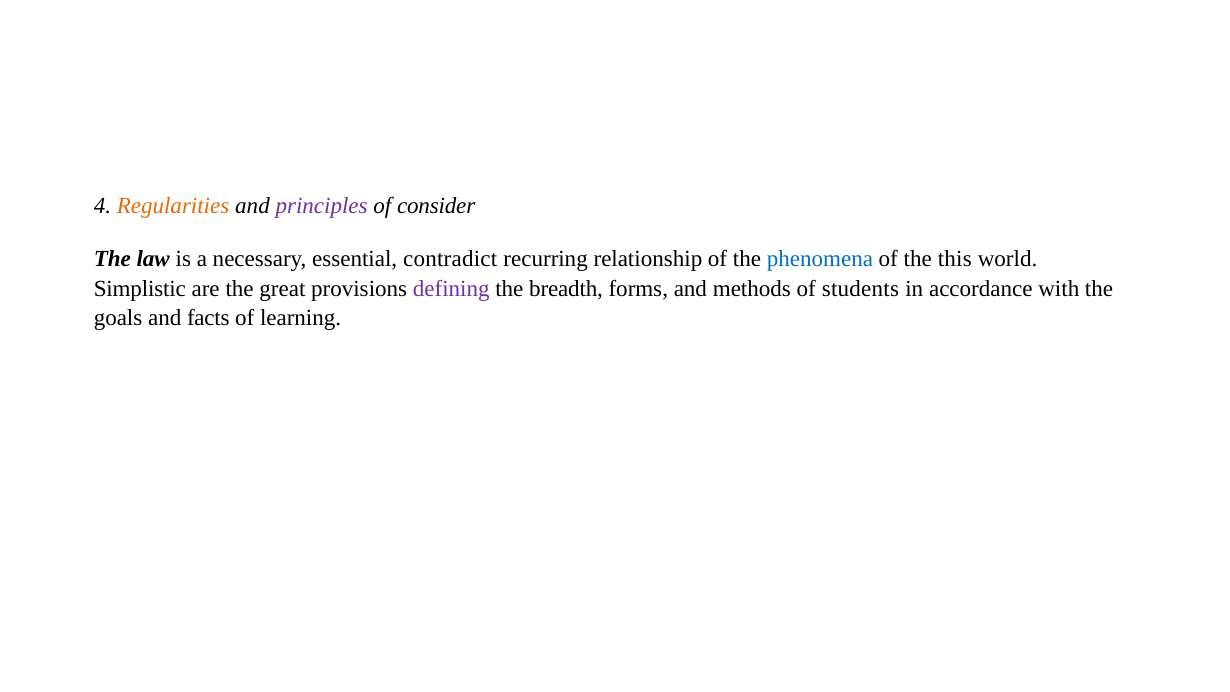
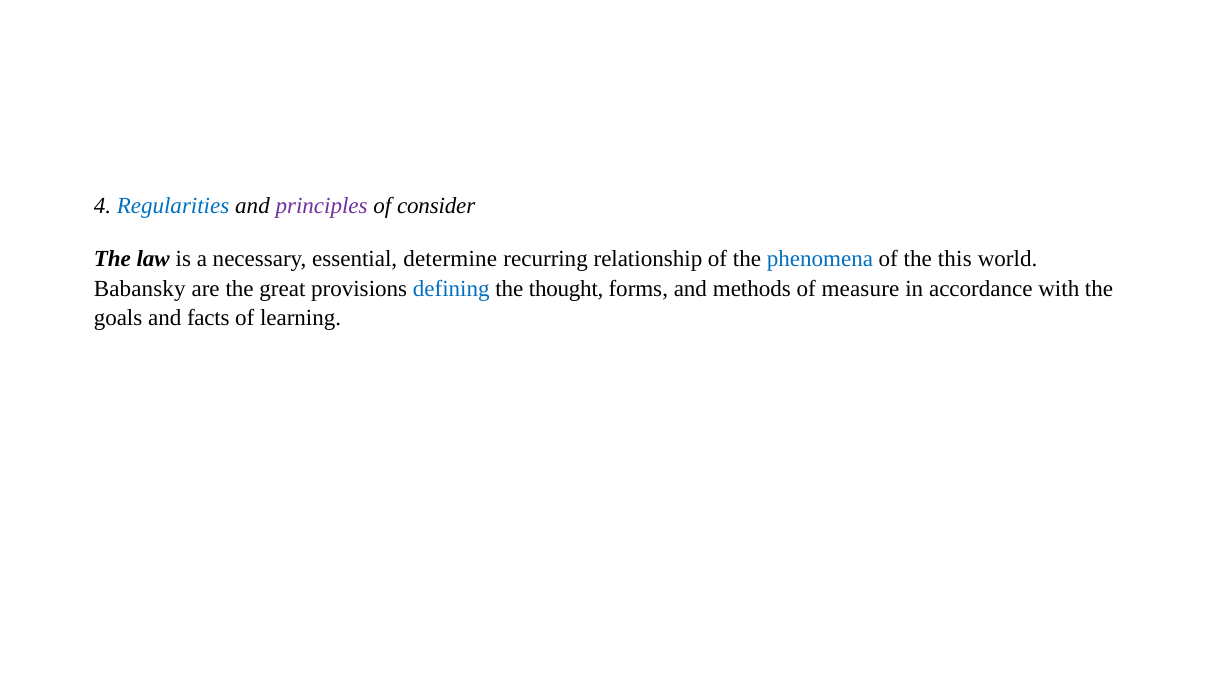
Regularities colour: orange -> blue (173, 206)
contradict: contradict -> determine (450, 259)
Simplistic: Simplistic -> Babansky (140, 288)
defining colour: purple -> blue (451, 288)
breadth: breadth -> thought (566, 288)
students: students -> measure (860, 288)
